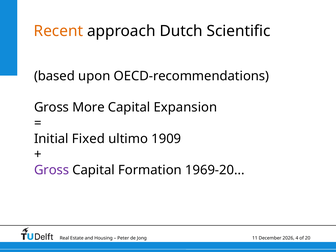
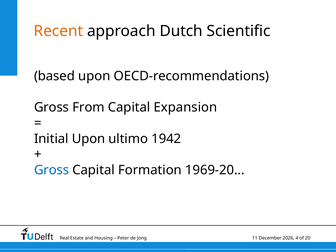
More: More -> From (88, 107)
Initial Fixed: Fixed -> Upon (89, 139)
1909: 1909 -> 1942 (166, 139)
Gross colour: purple -> blue (52, 170)
